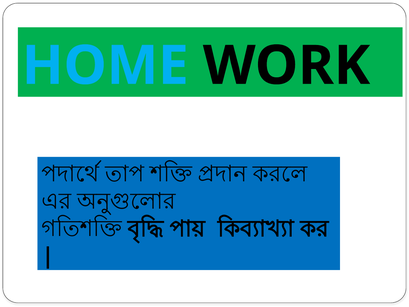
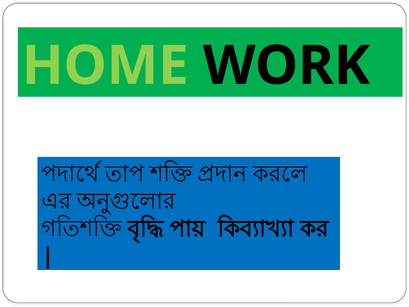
HOME colour: light blue -> light green (105, 66)
